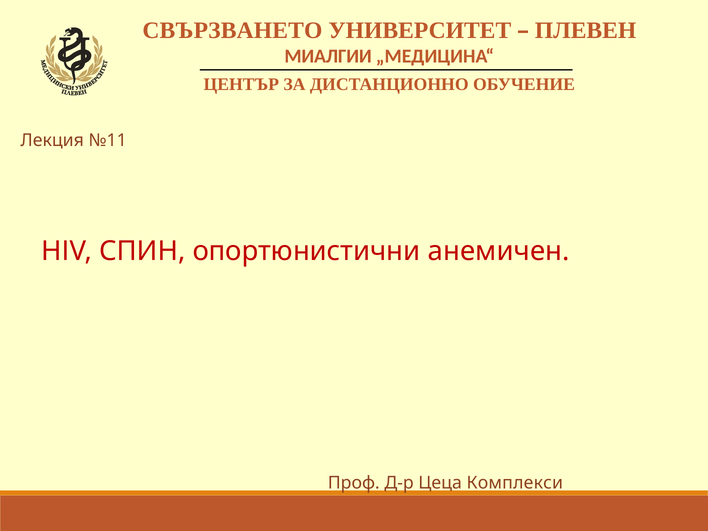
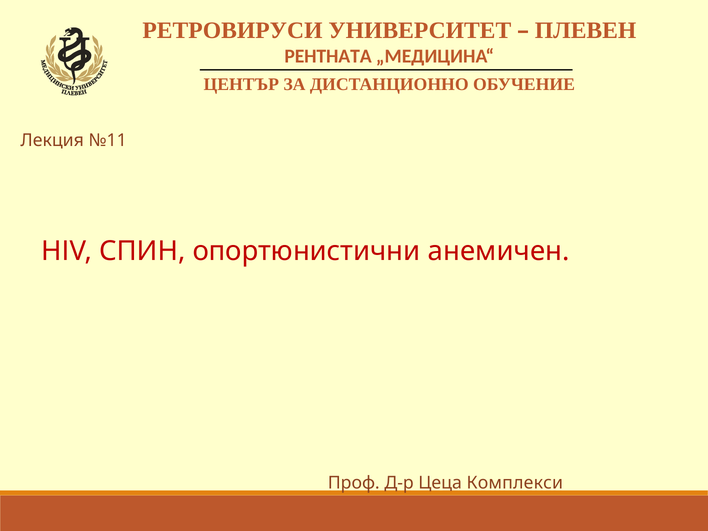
СВЪРЗВАНЕТО: СВЪРЗВАНЕТО -> РЕТРОВИРУСИ (232, 30)
МИАЛГИИ: МИАЛГИИ -> РЕНТНАТА (328, 56)
